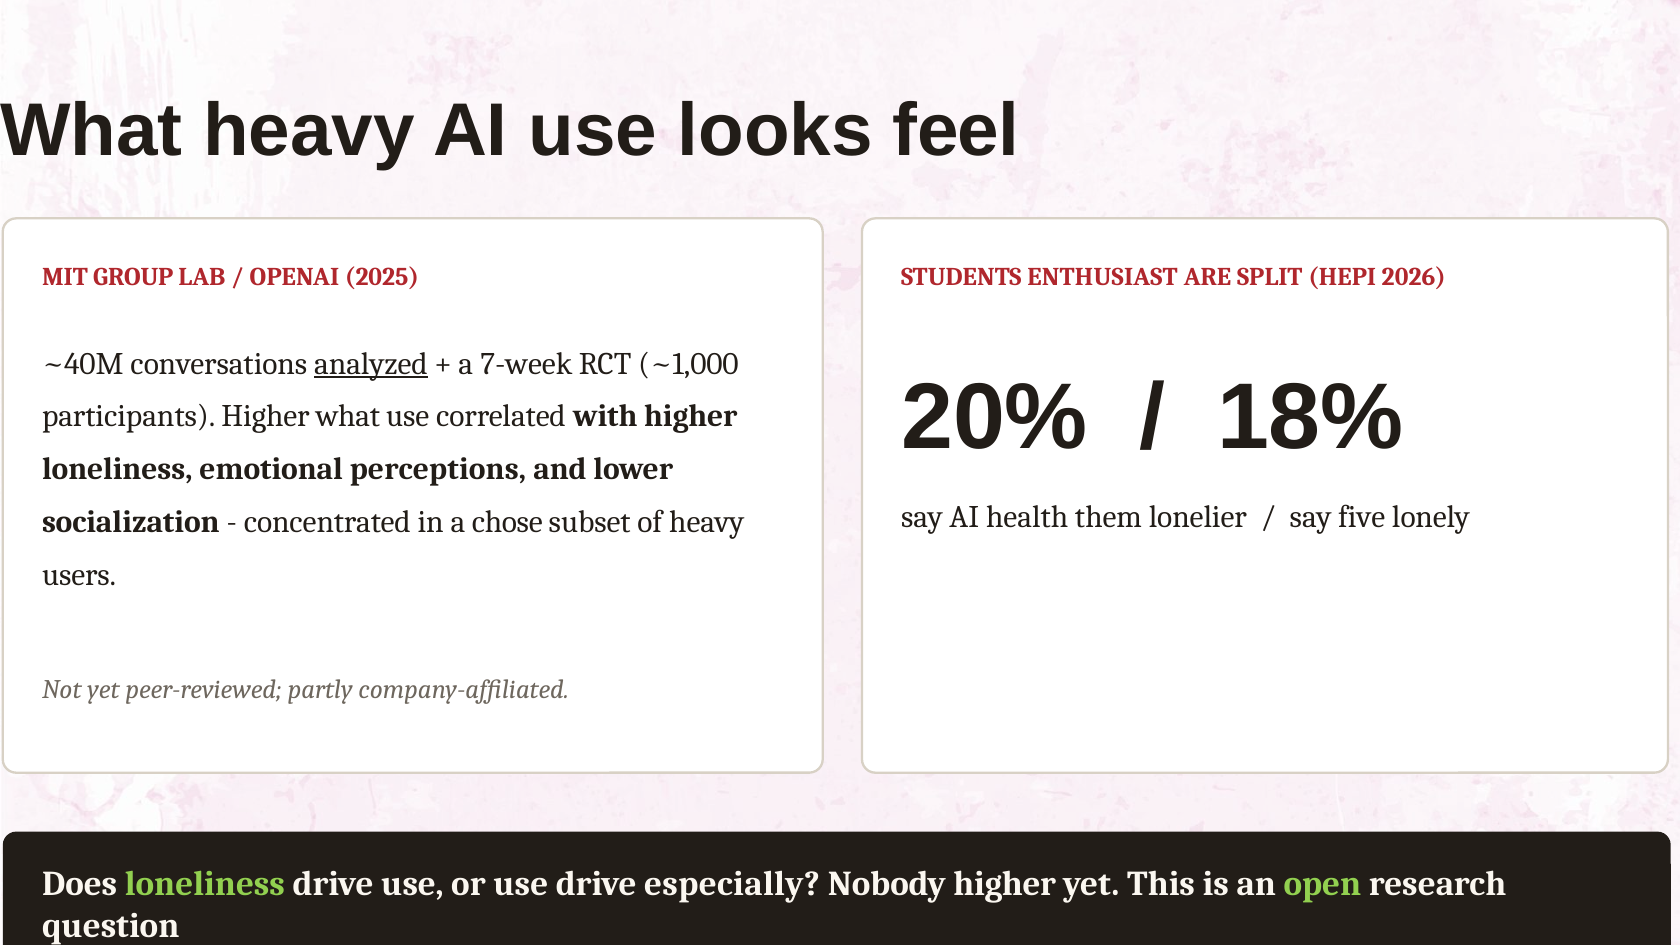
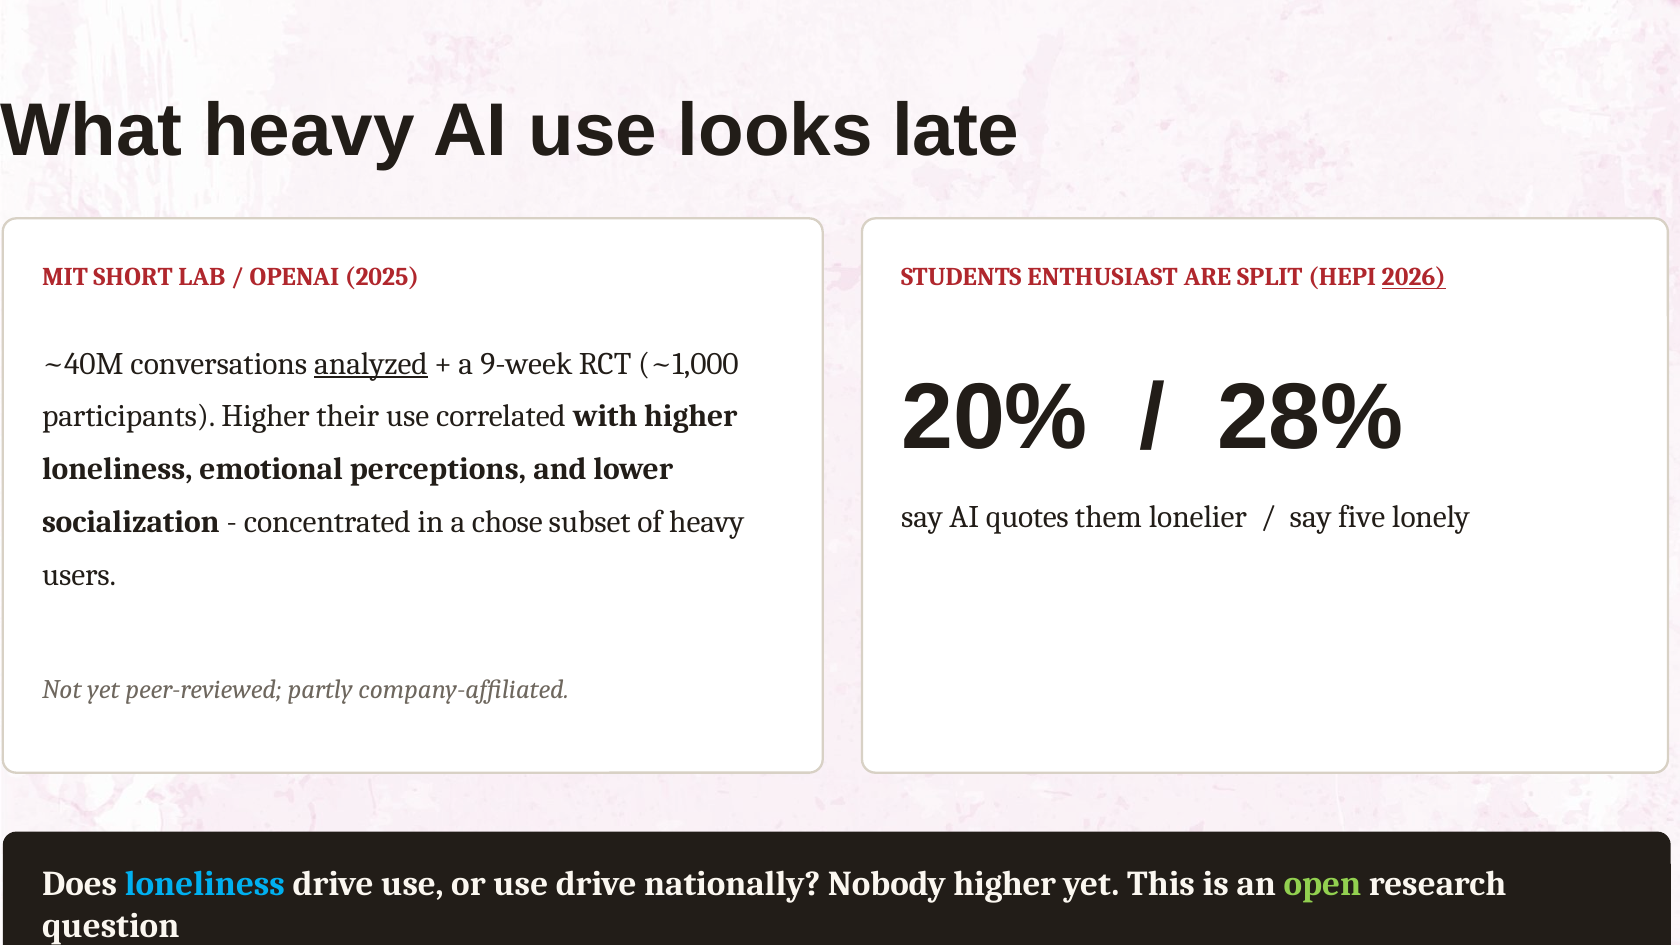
feel: feel -> late (956, 131)
GROUP: GROUP -> SHORT (133, 278)
2026 underline: none -> present (1414, 278)
7-week: 7-week -> 9-week (526, 364)
18%: 18% -> 28% (1310, 418)
Higher what: what -> their (348, 417)
health: health -> quotes (1027, 517)
loneliness colour: light green -> light blue (205, 884)
especially: especially -> nationally (732, 884)
